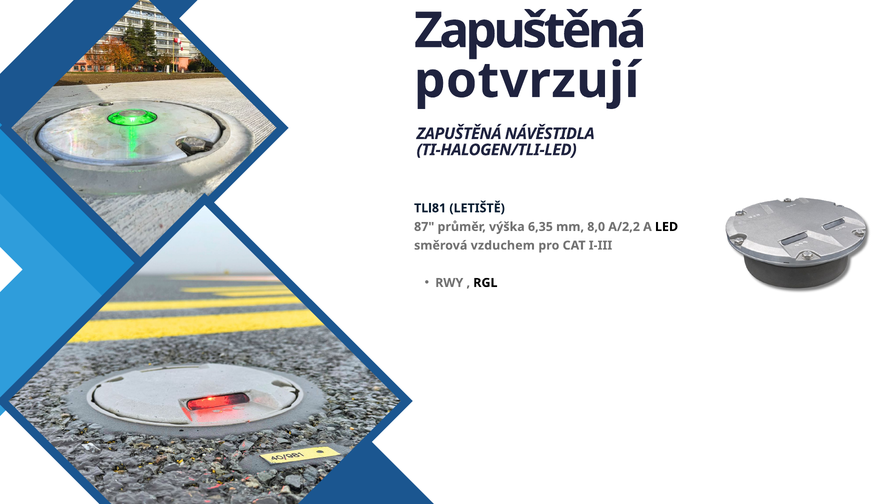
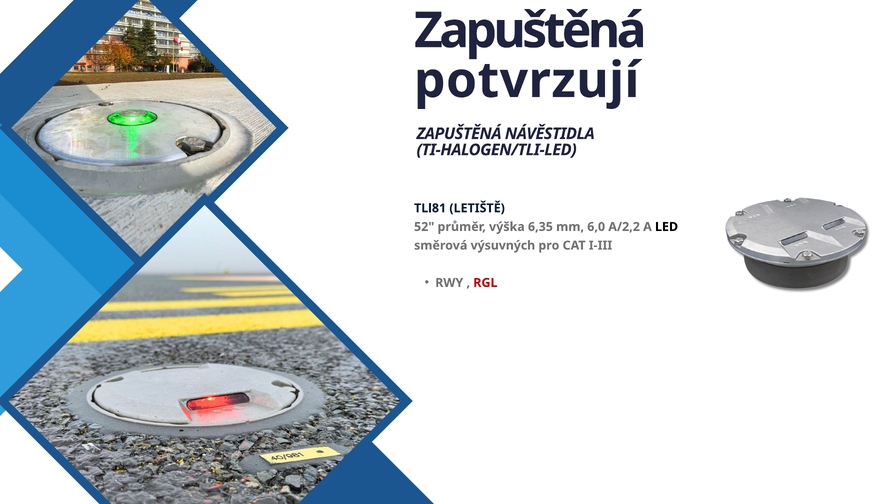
87: 87 -> 52 (424, 227)
8,0: 8,0 -> 6,0 (596, 227)
vzduchem: vzduchem -> výsuvných (503, 246)
RGL colour: black -> red (485, 283)
